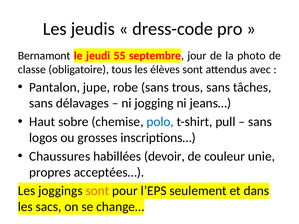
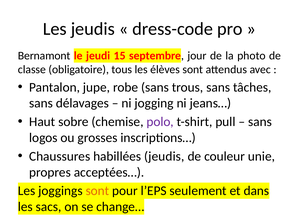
55: 55 -> 15 (120, 56)
polo colour: blue -> purple (160, 122)
habillées devoir: devoir -> jeudis (164, 156)
